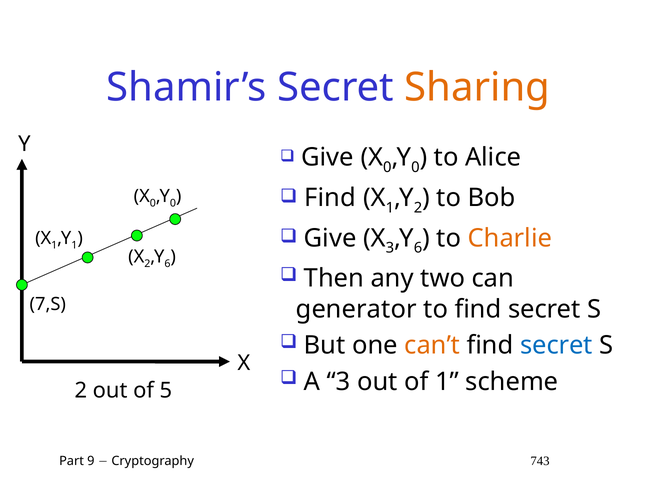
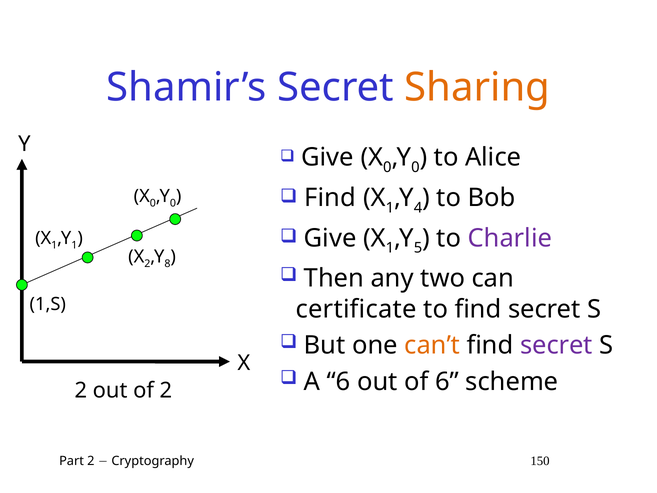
2: 2 -> 4 (418, 208)
Give X 3: 3 -> 1 (390, 248)
6: 6 -> 5 (418, 248)
Charlie colour: orange -> purple (510, 238)
6: 6 -> 8 (167, 263)
7,S: 7,S -> 1,S (48, 304)
generator: generator -> certificate (356, 309)
secret colour: blue -> purple (556, 345)
A 3: 3 -> 6 (339, 381)
of 1: 1 -> 6 (447, 381)
of 5: 5 -> 2 (166, 390)
Part 9: 9 -> 2 (91, 461)
743: 743 -> 150 (540, 461)
